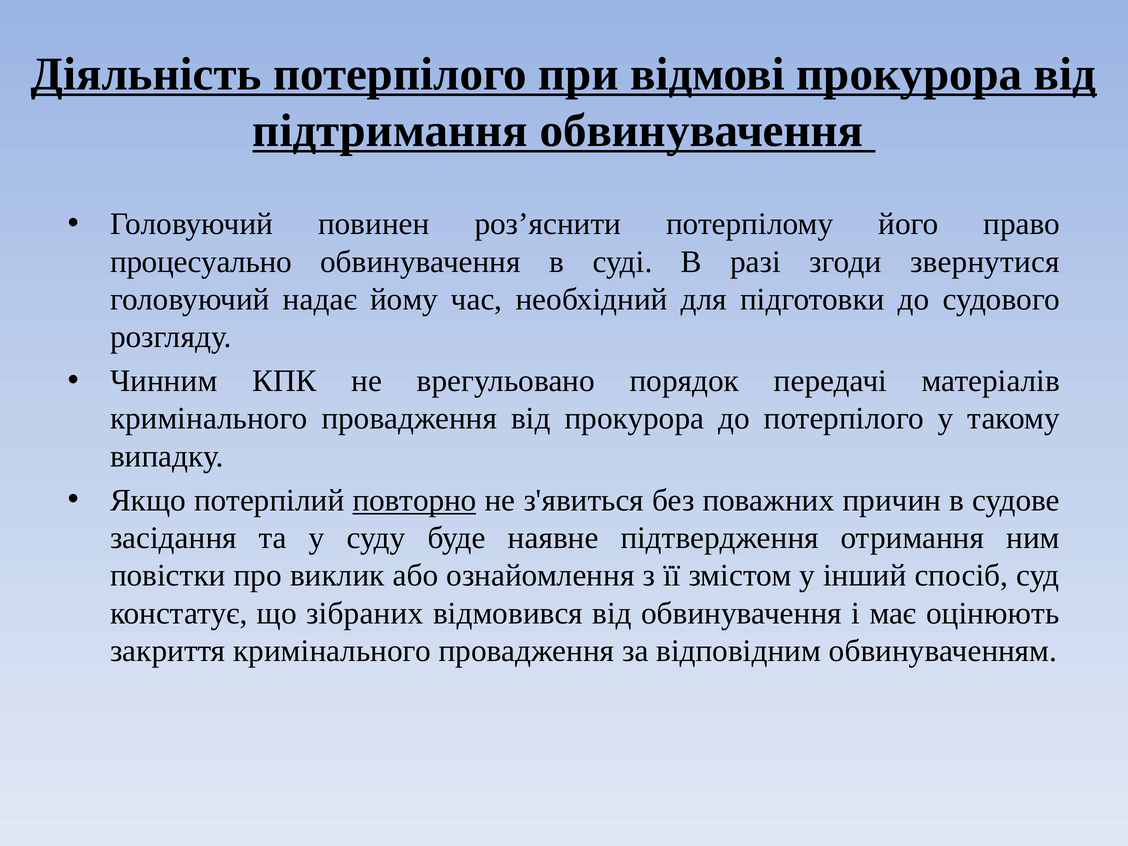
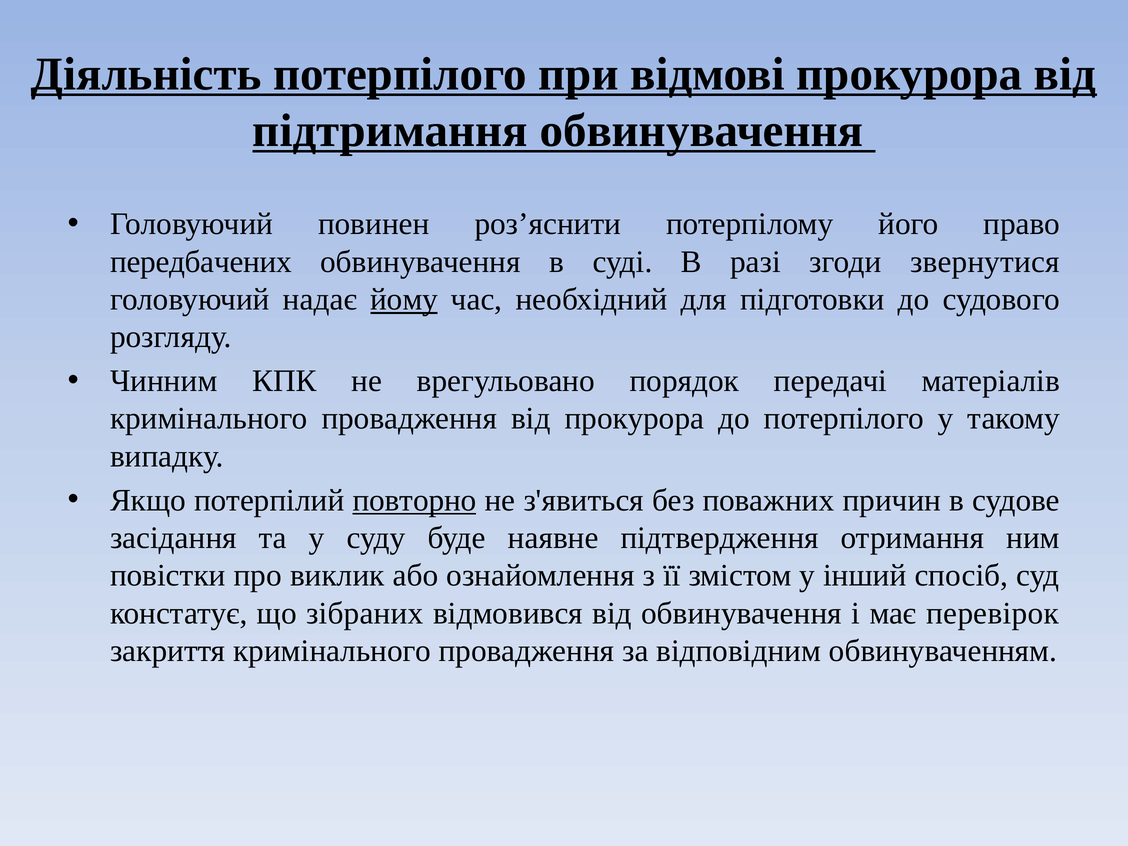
процесуально: процесуально -> передбачених (201, 262)
йому underline: none -> present (404, 299)
оцінюють: оцінюють -> перевірок (993, 613)
